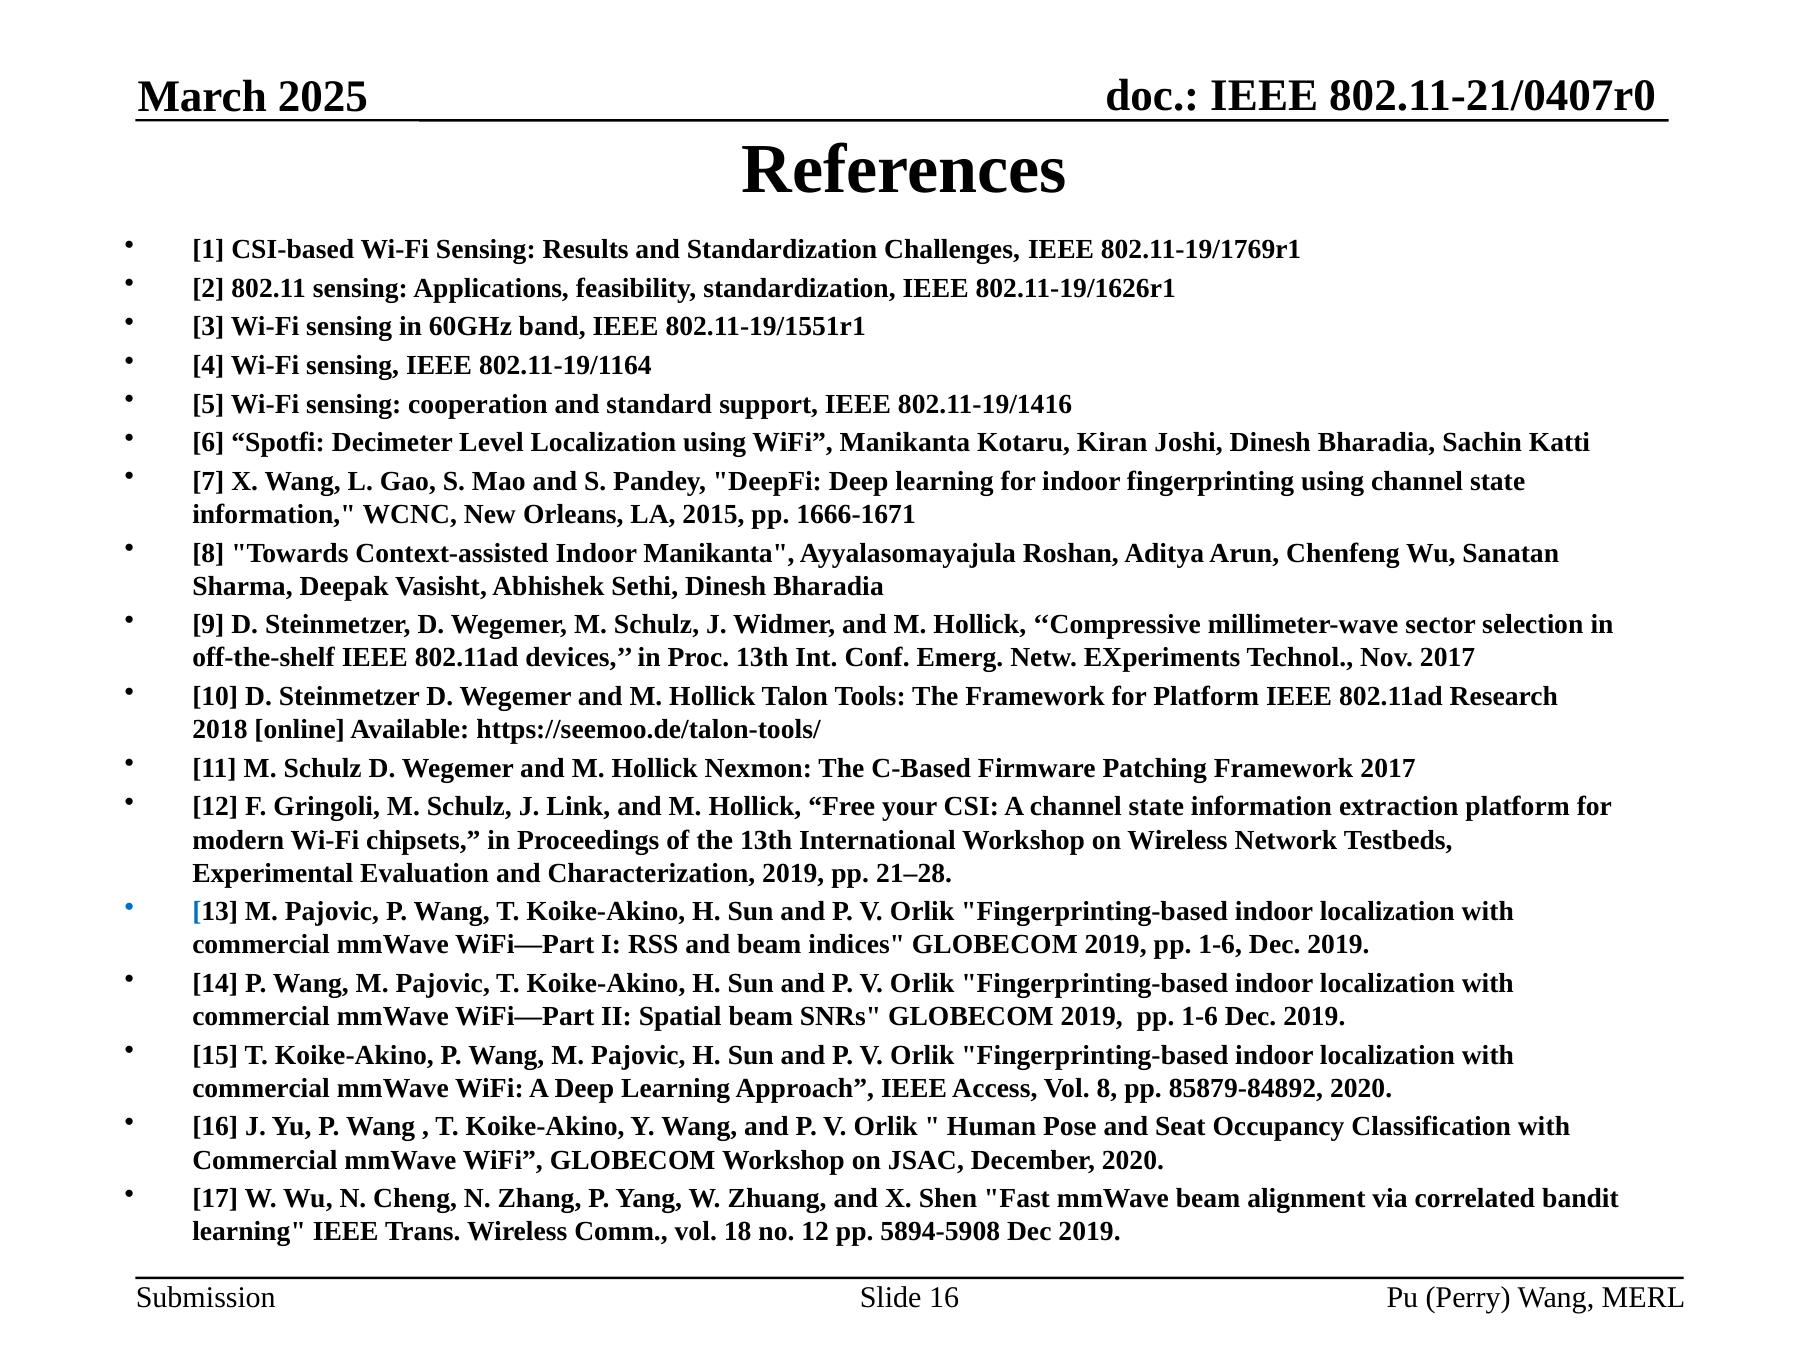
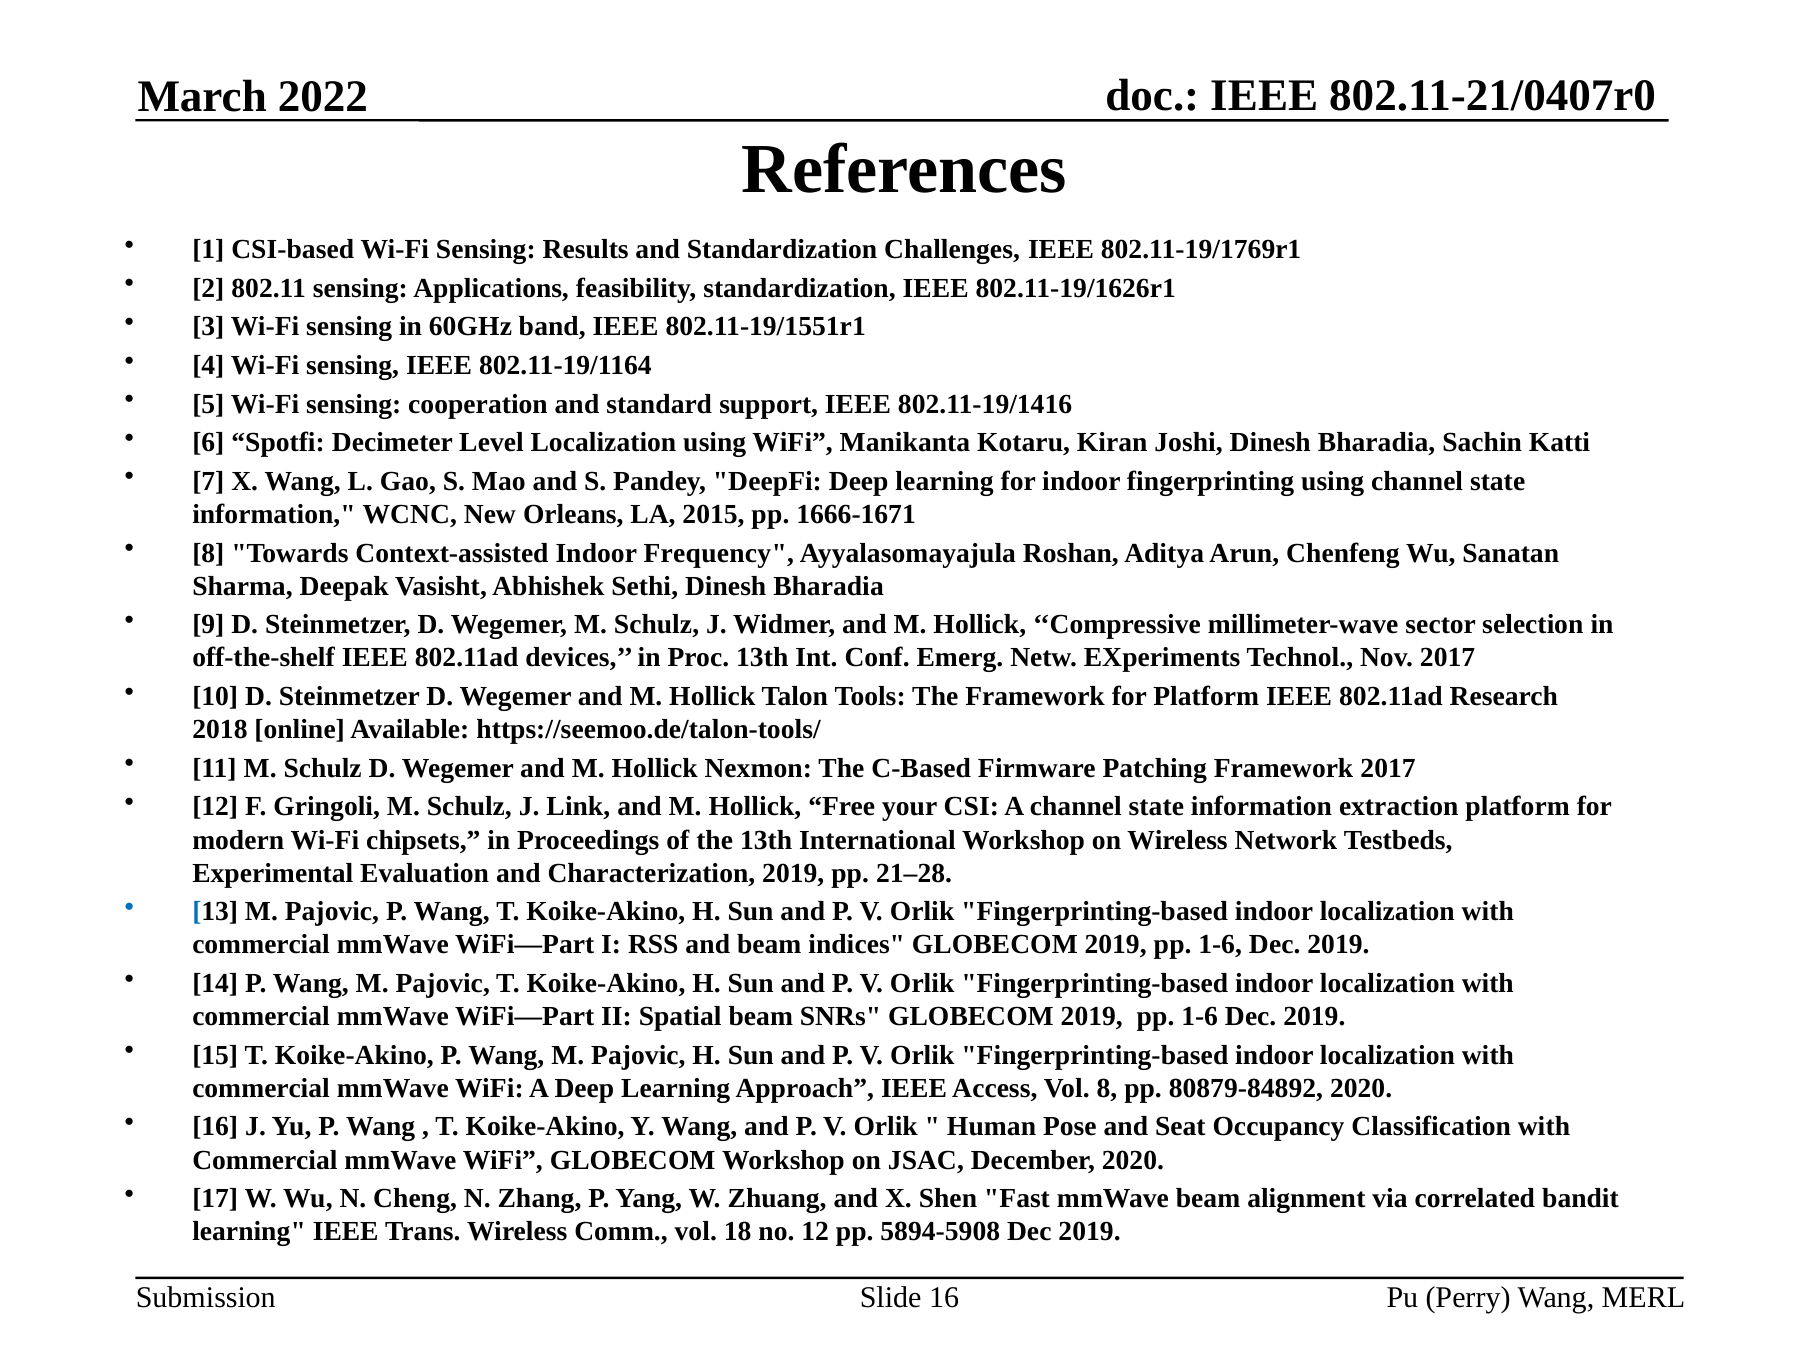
2025: 2025 -> 2022 (323, 96)
Indoor Manikanta: Manikanta -> Frequency (719, 553)
85879-84892: 85879-84892 -> 80879-84892 (1246, 1088)
